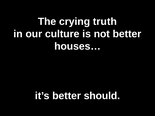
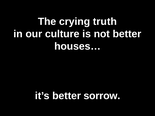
should: should -> sorrow (102, 96)
